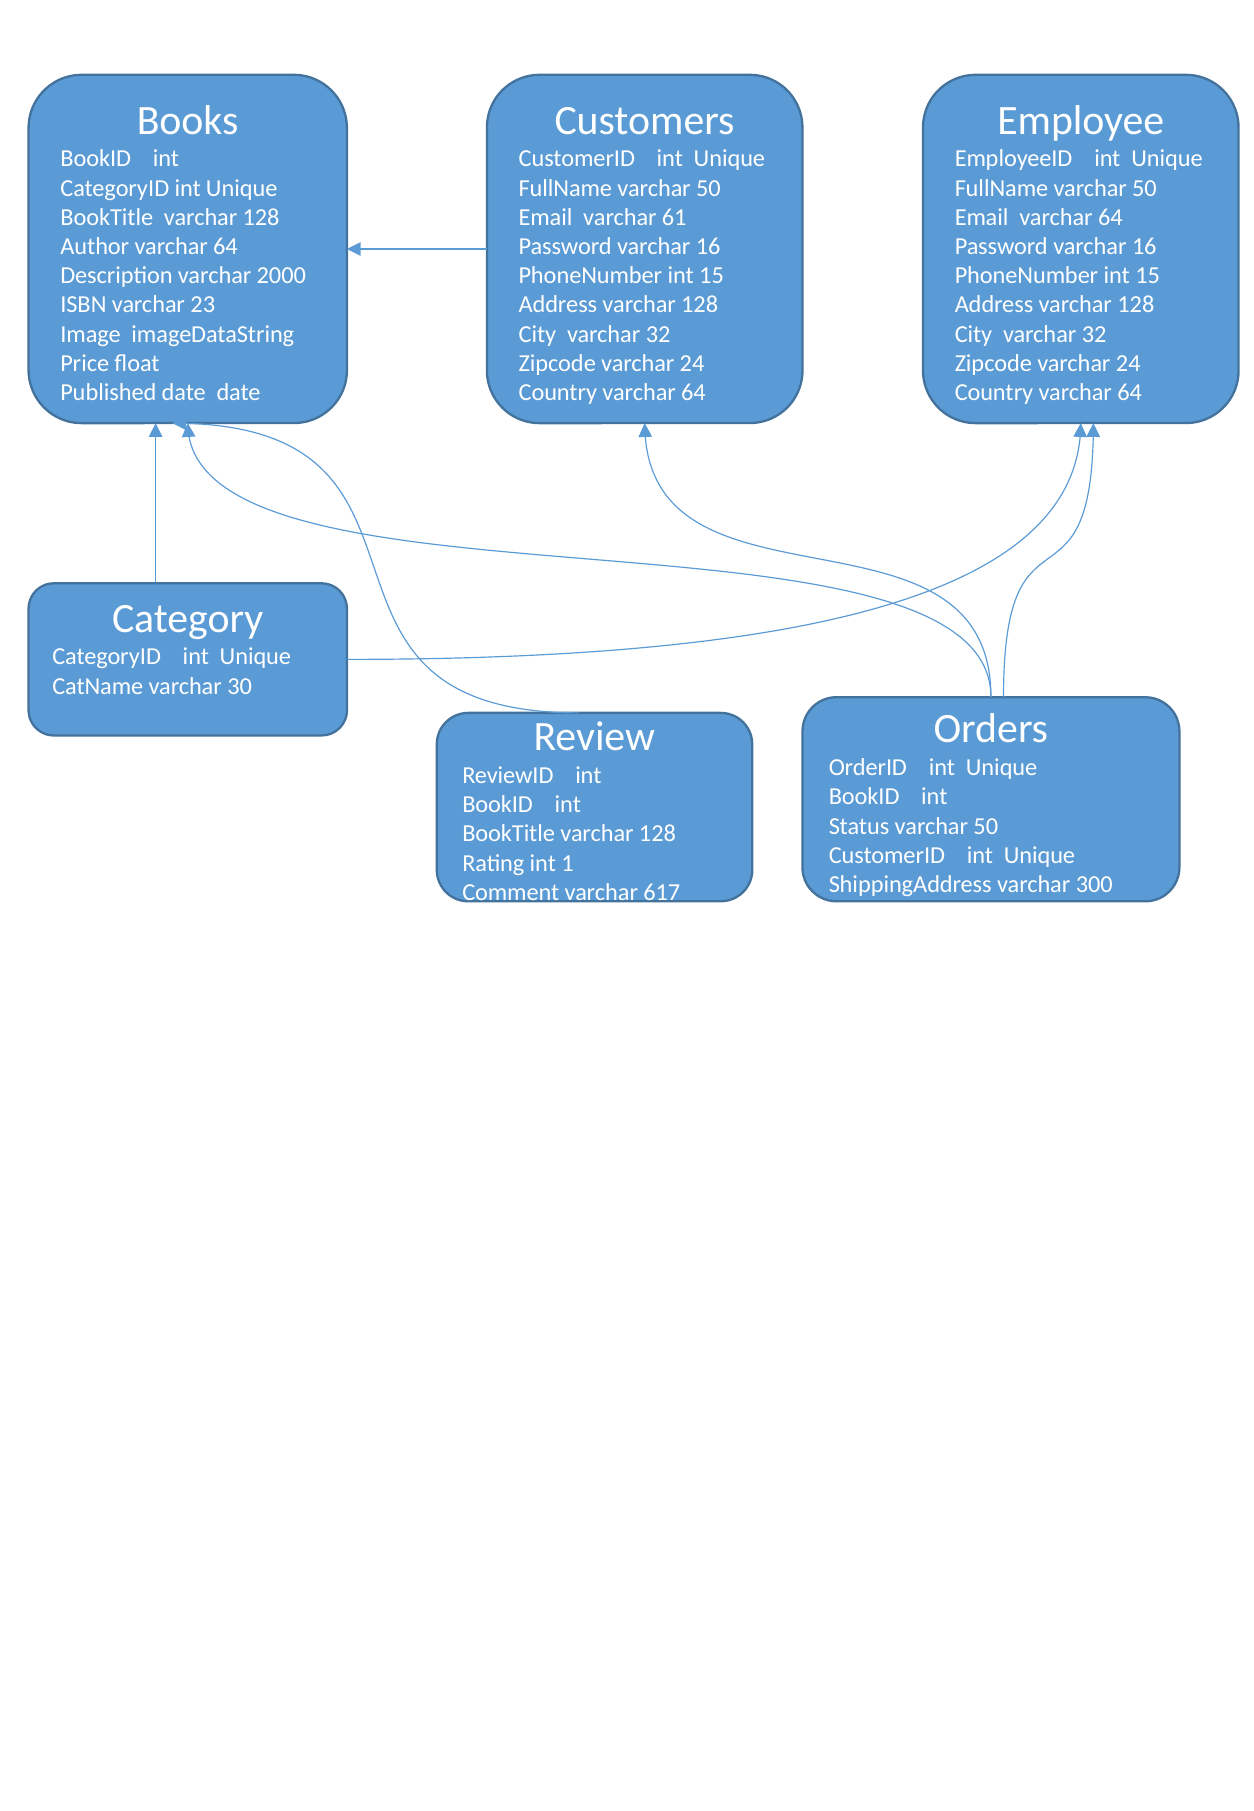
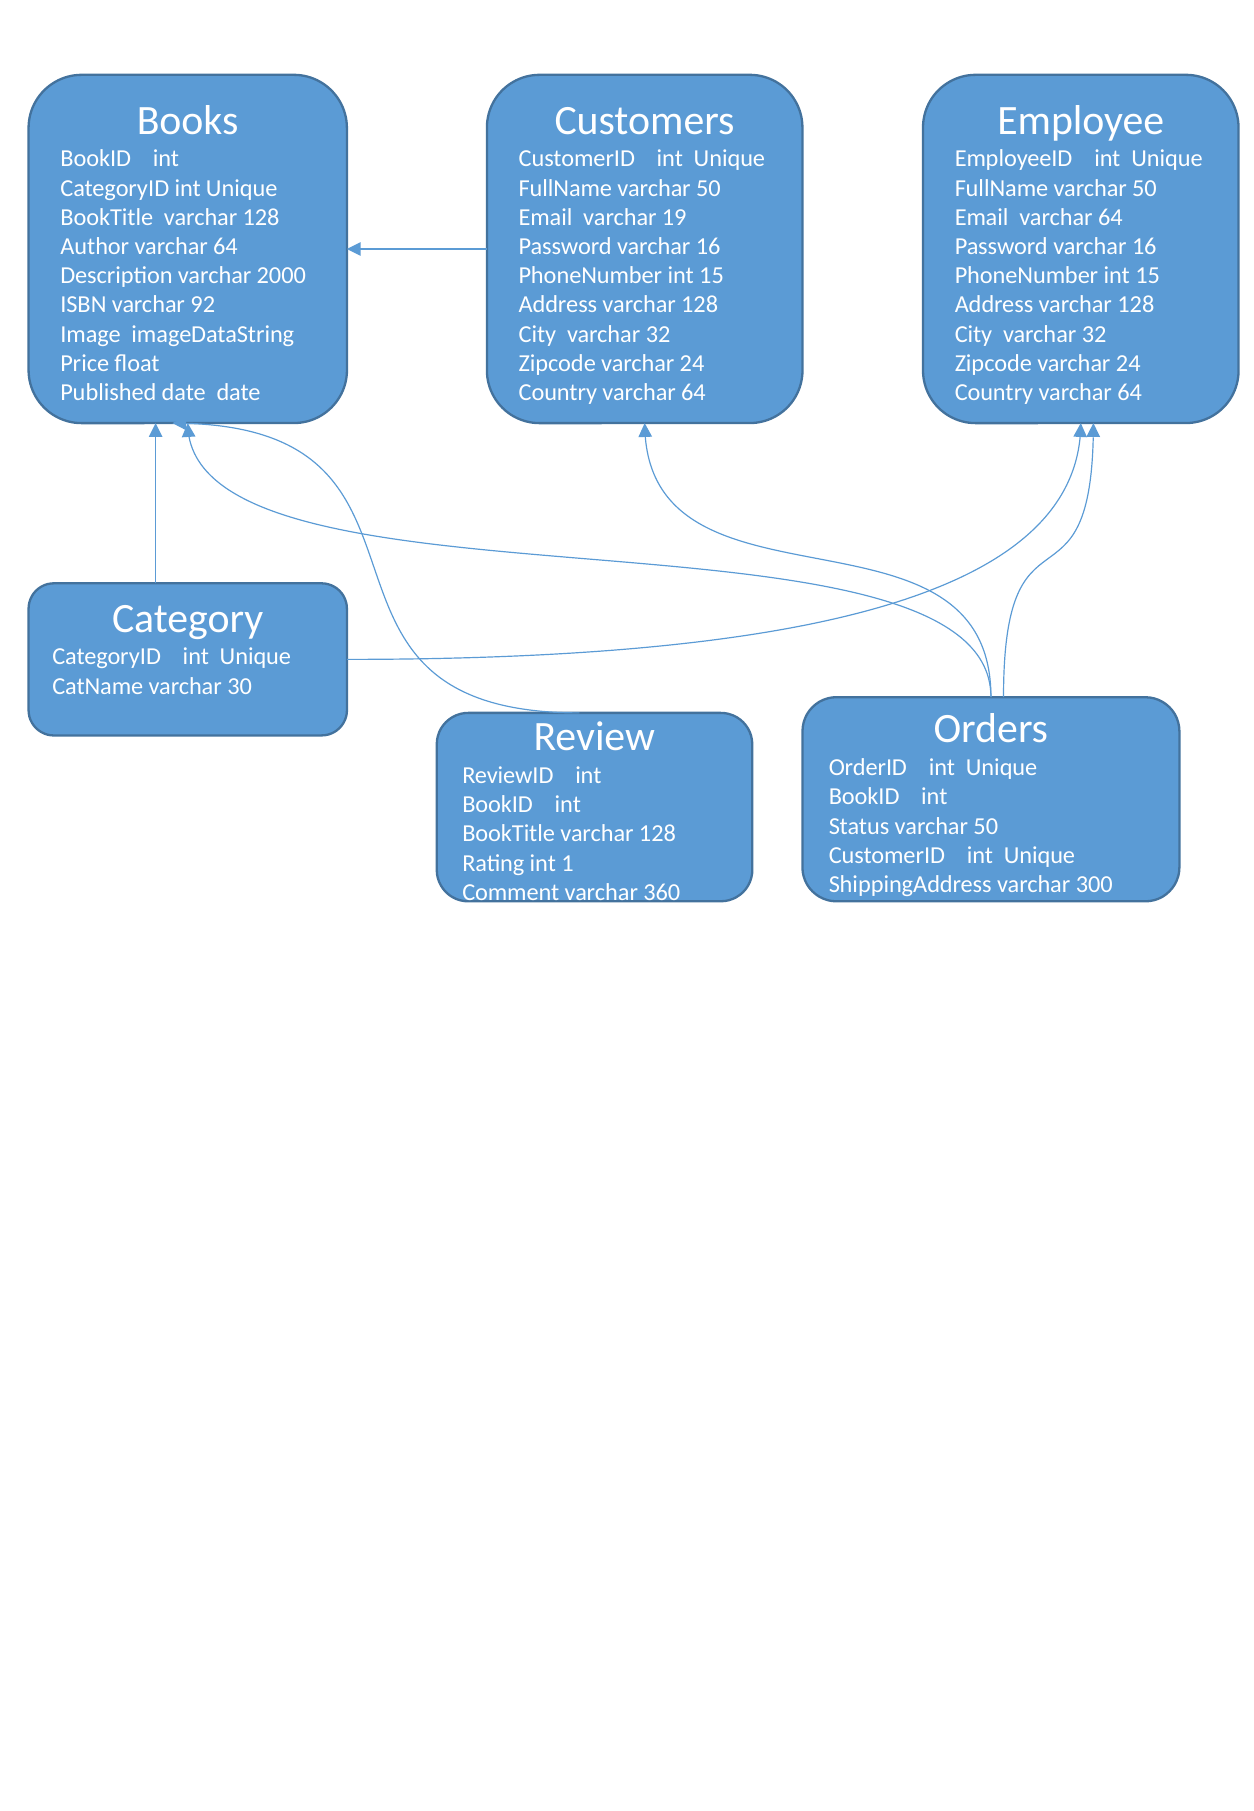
61: 61 -> 19 (674, 217)
23: 23 -> 92 (203, 305)
617: 617 -> 360 (662, 892)
